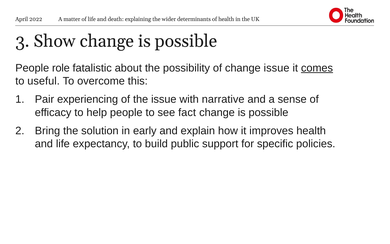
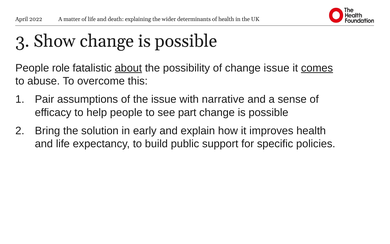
about underline: none -> present (128, 68)
useful: useful -> abuse (44, 81)
experiencing: experiencing -> assumptions (88, 99)
fact: fact -> part (187, 112)
